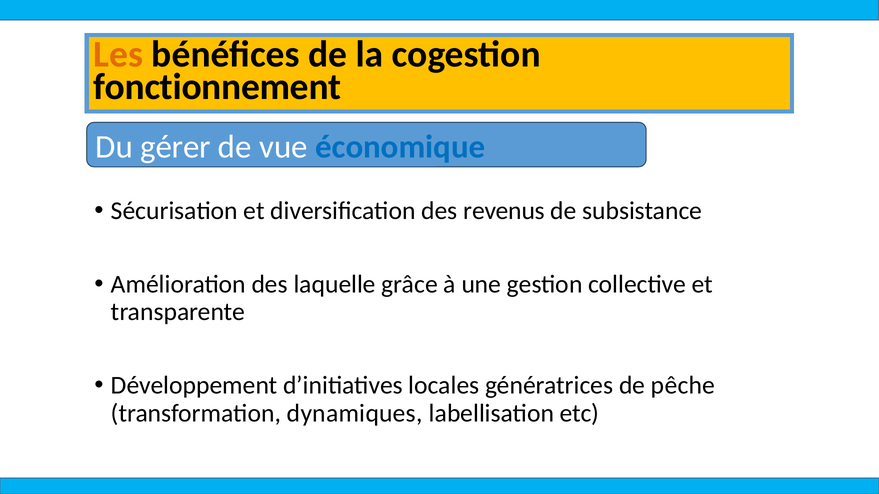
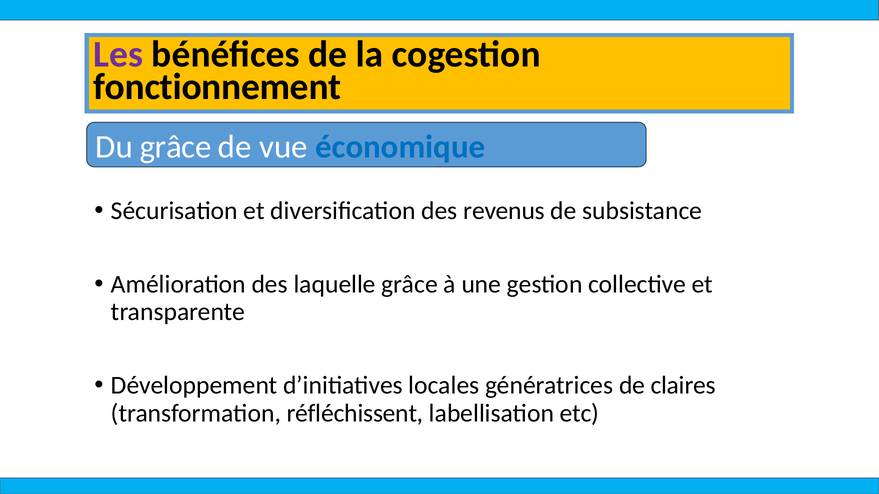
Les colour: orange -> purple (118, 55)
Du gérer: gérer -> grâce (176, 147)
pêche: pêche -> claires (683, 386)
dynamiques: dynamiques -> réfléchissent (355, 414)
